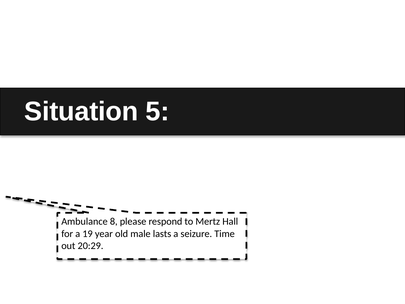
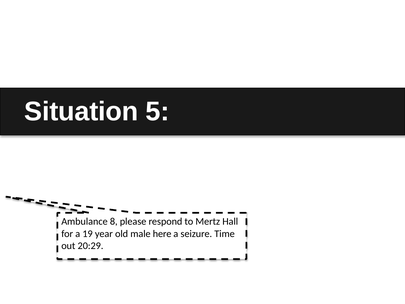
lasts: lasts -> here (162, 234)
